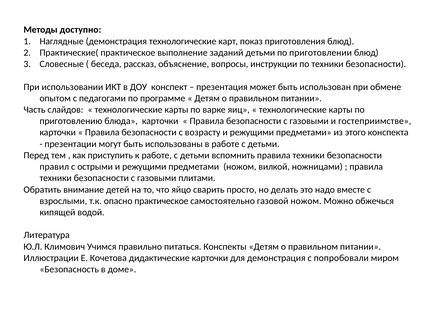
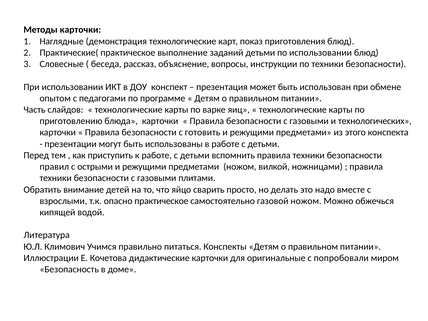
Методы доступно: доступно -> карточки (80, 30)
по приготовлении: приготовлении -> использовании (321, 53)
гостеприимстве: гостеприимстве -> технологических (375, 121)
возрасту: возрасту -> готовить (203, 133)
для демонстрация: демонстрация -> оригинальные (276, 258)
